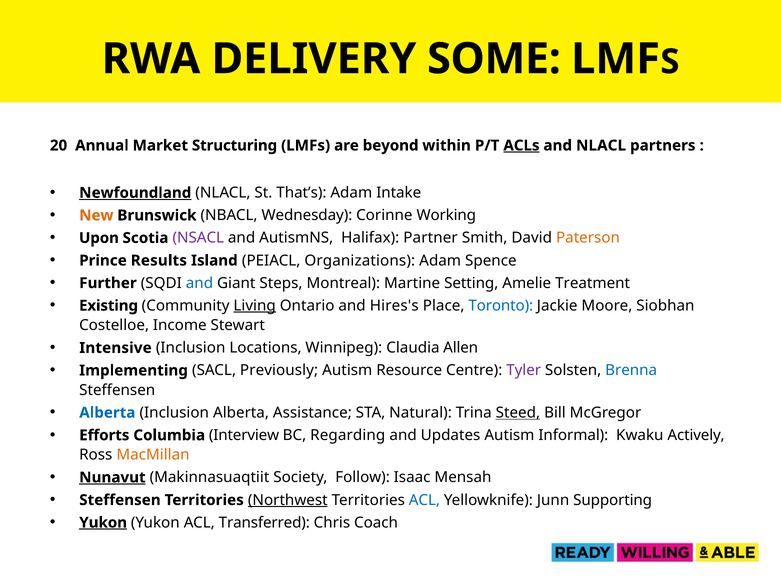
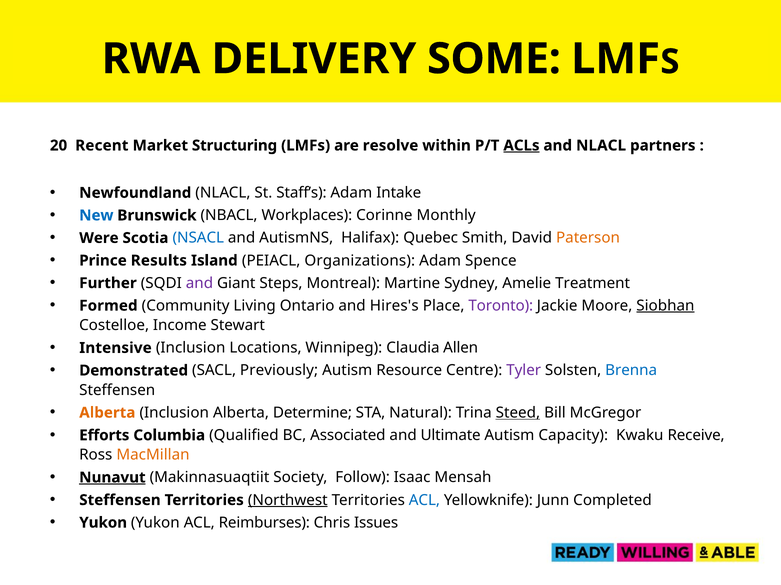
Annual: Annual -> Recent (102, 146)
beyond: beyond -> resolve (391, 146)
Newfoundland underline: present -> none (135, 193)
That’s: That’s -> Staff’s (301, 193)
New colour: orange -> blue (96, 216)
Wednesday: Wednesday -> Workplaces (307, 216)
Working: Working -> Monthly (446, 216)
Upon: Upon -> Were (99, 238)
NSACL colour: purple -> blue (198, 238)
Partner: Partner -> Quebec (431, 238)
and colour: blue -> purple (199, 283)
Setting: Setting -> Sydney (471, 283)
Existing: Existing -> Formed (108, 306)
Living underline: present -> none (255, 306)
Toronto colour: blue -> purple (501, 306)
Siobhan underline: none -> present (665, 306)
Implementing: Implementing -> Demonstrated (134, 371)
Alberta colour: blue -> orange (107, 413)
Assistance: Assistance -> Determine (312, 413)
Interview: Interview -> Qualified (244, 436)
Regarding: Regarding -> Associated (348, 436)
Updates: Updates -> Ultimate (451, 436)
Informal: Informal -> Capacity (573, 436)
Actively: Actively -> Receive (696, 436)
Supporting: Supporting -> Completed (613, 501)
Yukon underline: present -> none (103, 523)
Transferred: Transferred -> Reimburses (264, 523)
Coach: Coach -> Issues (376, 523)
